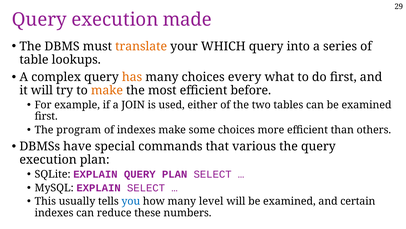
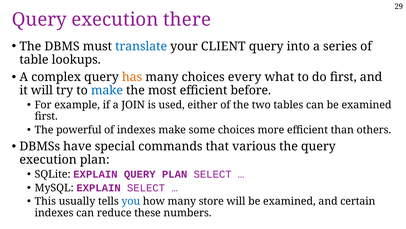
made: made -> there (187, 20)
translate colour: orange -> blue (141, 46)
WHICH: WHICH -> CLIENT (223, 46)
make colour: orange -> blue (107, 90)
program: program -> powerful (79, 130)
level: level -> store (211, 201)
